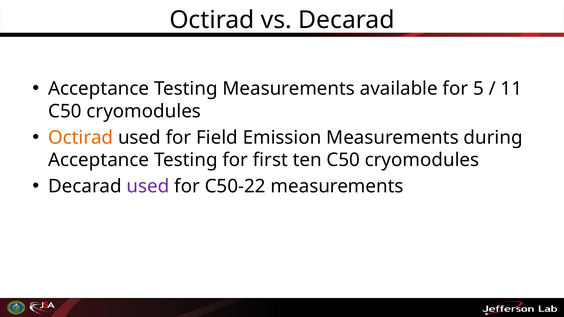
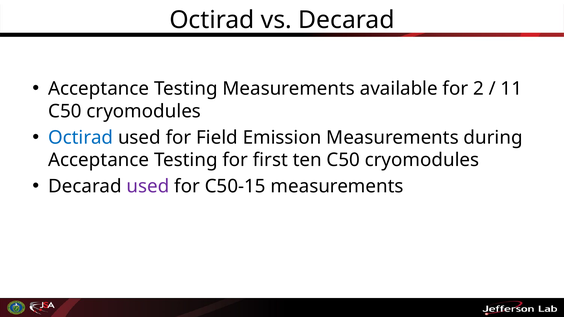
5: 5 -> 2 (479, 89)
Octirad colour: orange -> blue (81, 138)
C50-22: C50-22 -> C50-15 (235, 187)
